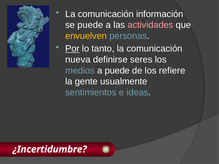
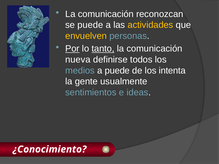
información: información -> reconozcan (160, 14)
actividades colour: pink -> yellow (150, 25)
tanto underline: none -> present (103, 49)
seres: seres -> todos (141, 60)
refiere: refiere -> intenta (172, 71)
¿Incertidumbre: ¿Incertidumbre -> ¿Conocimiento (50, 150)
